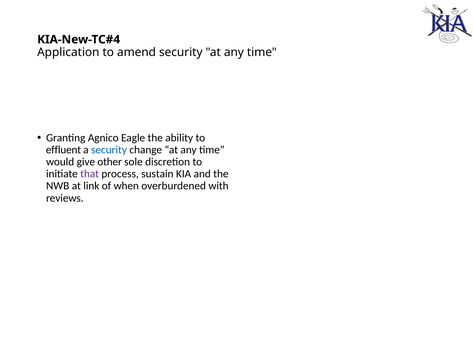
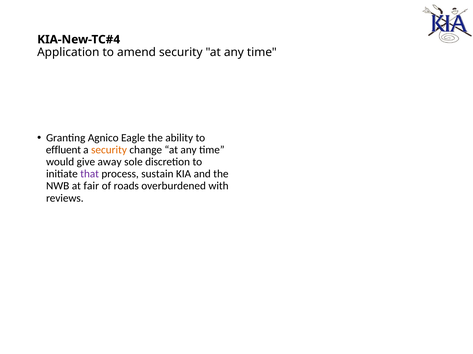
security colour: blue -> orange (109, 150)
other: other -> away (110, 162)
link: link -> fair (91, 186)
when: when -> roads (126, 186)
